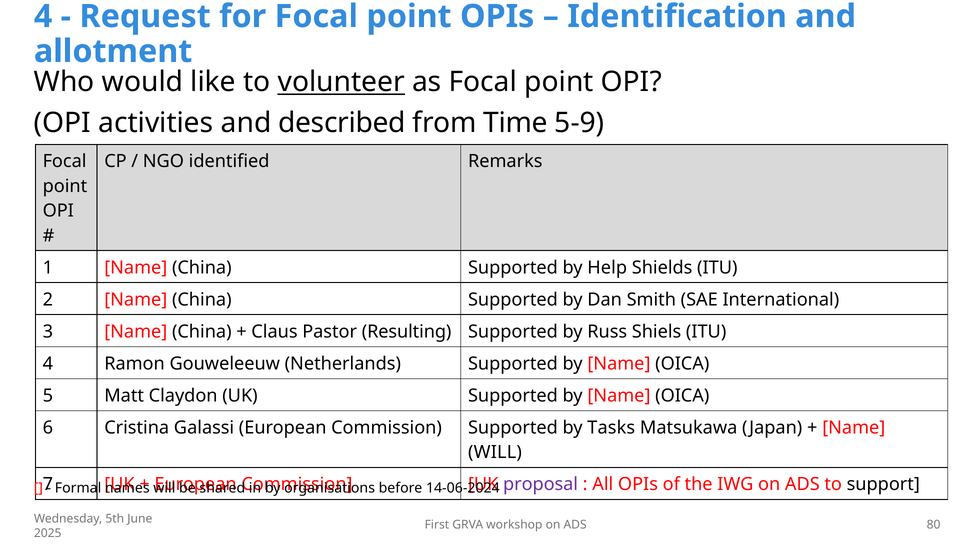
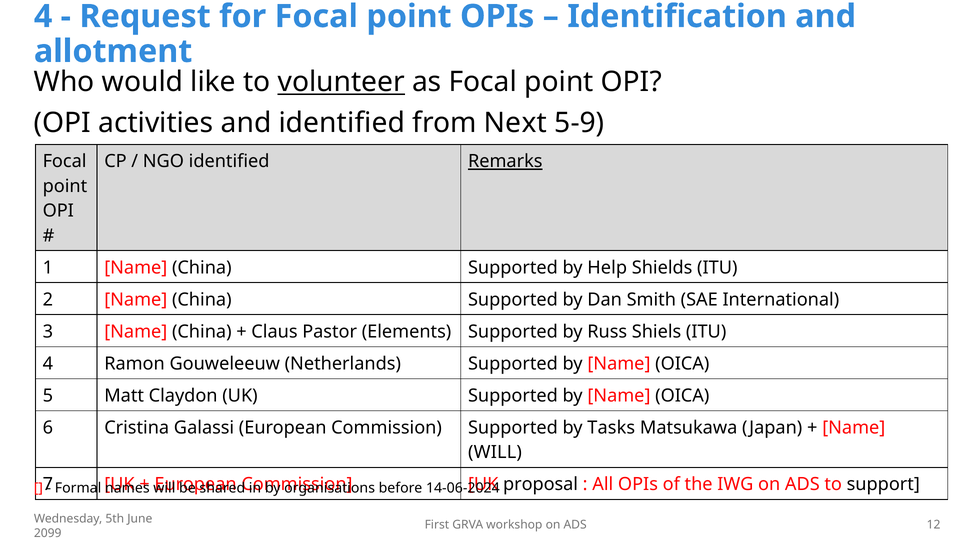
and described: described -> identified (342, 123)
Time: Time -> Next (515, 123)
Remarks underline: none -> present (505, 161)
Resulting: Resulting -> Elements (407, 331)
proposal colour: purple -> black (541, 484)
80: 80 -> 12 (934, 524)
2025: 2025 -> 2099 (48, 533)
